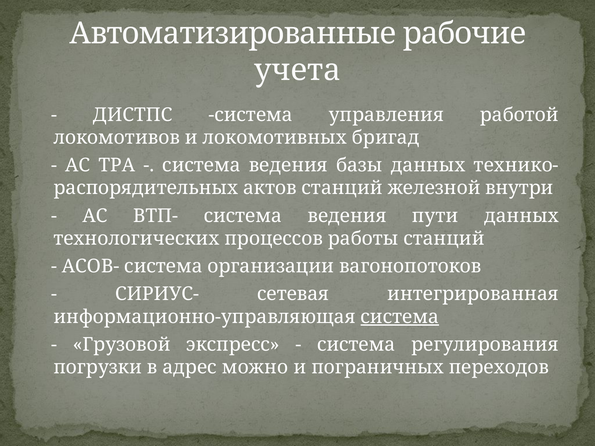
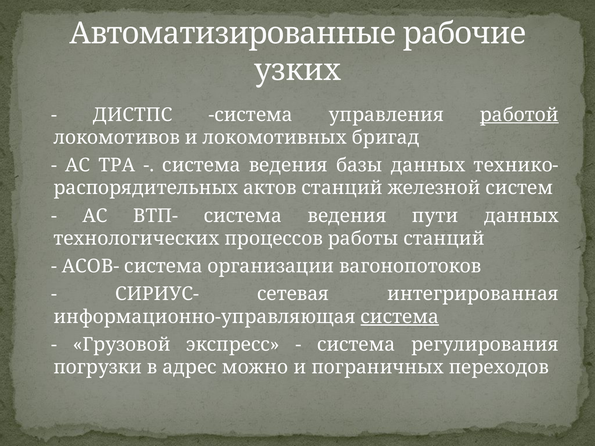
учета: учета -> узких (298, 70)
работой underline: none -> present (519, 115)
внутри: внутри -> систем (519, 188)
